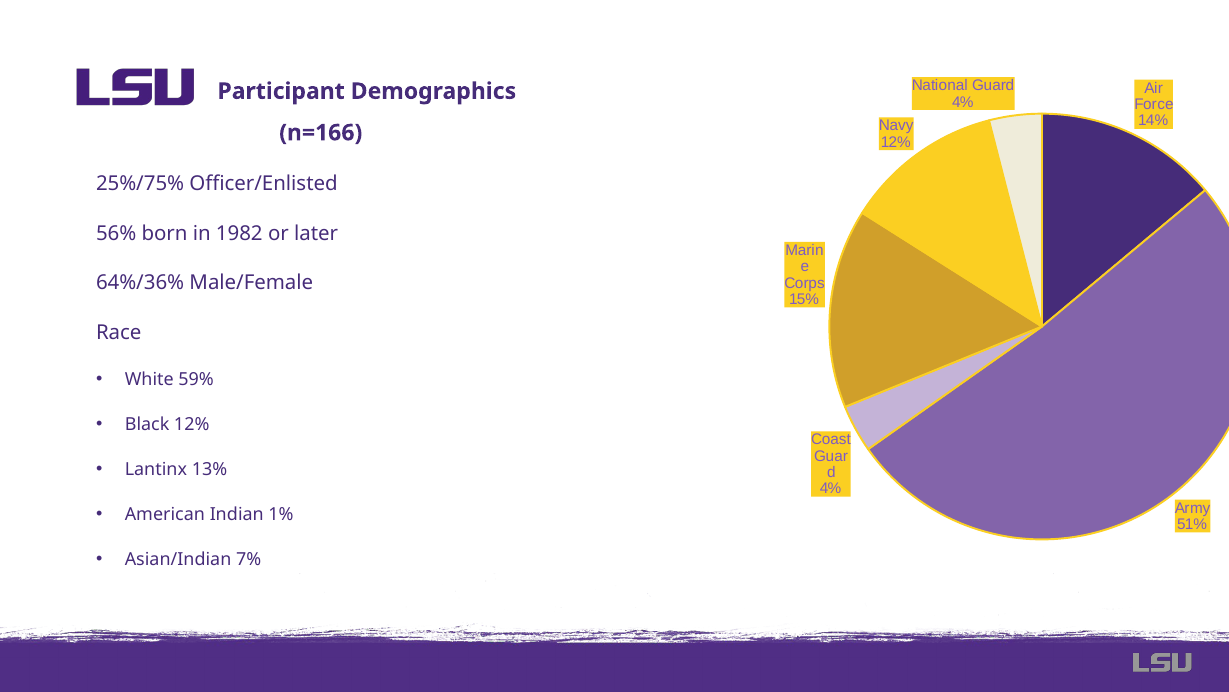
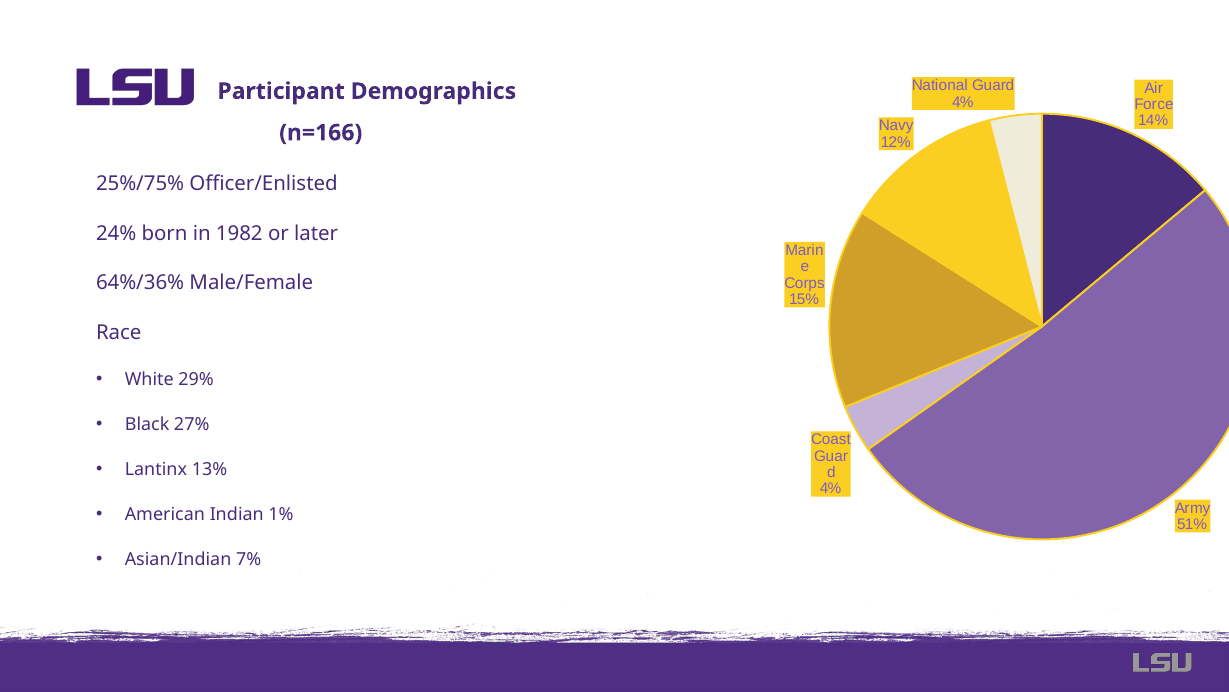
56%: 56% -> 24% (116, 233)
59%: 59% -> 29% (196, 379)
Black 12%: 12% -> 27% (192, 424)
